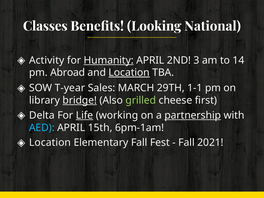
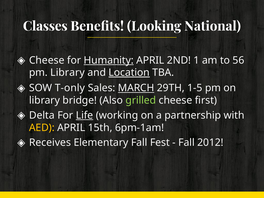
Activity: Activity -> Cheese (47, 60)
3: 3 -> 1 (196, 60)
14: 14 -> 56 (238, 60)
pm Abroad: Abroad -> Library (68, 73)
T-year: T-year -> T-only (70, 88)
MARCH underline: none -> present (136, 88)
1-1: 1-1 -> 1-5 (195, 88)
bridge underline: present -> none (80, 100)
partnership underline: present -> none (193, 115)
AED colour: light blue -> yellow (42, 128)
Location: Location -> Receives (50, 143)
2021: 2021 -> 2012 (210, 143)
